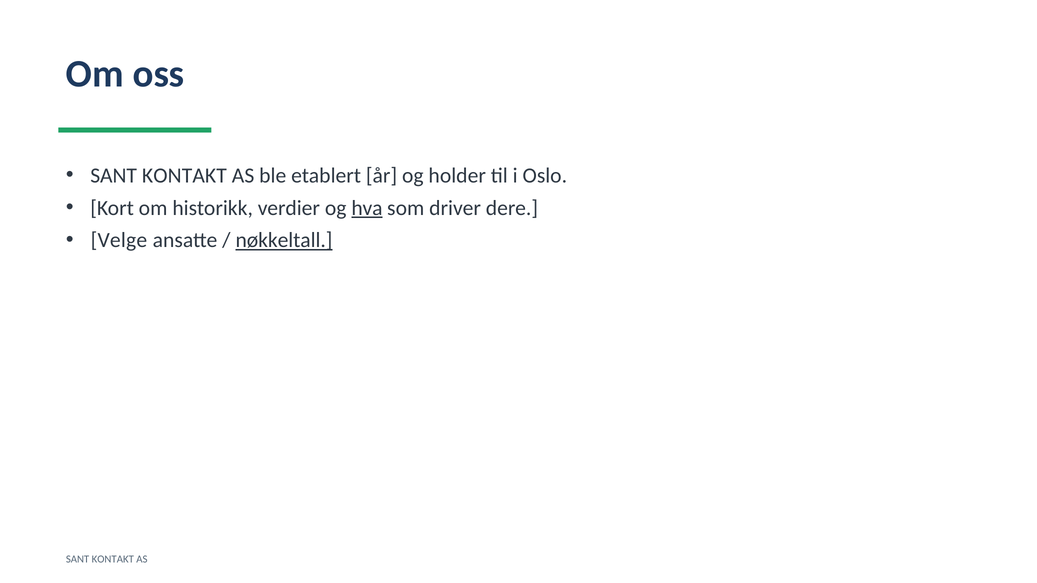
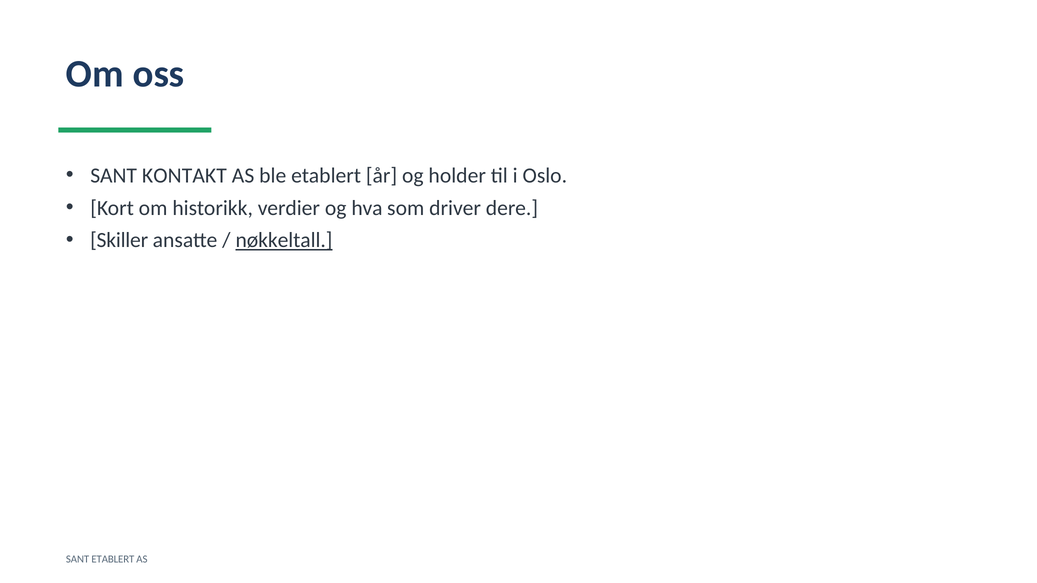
hva underline: present -> none (367, 208)
Velge: Velge -> Skiller (119, 240)
KONTAKT: KONTAKT -> ETABLERT (113, 560)
